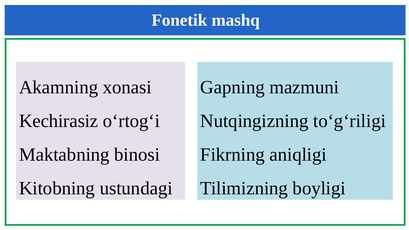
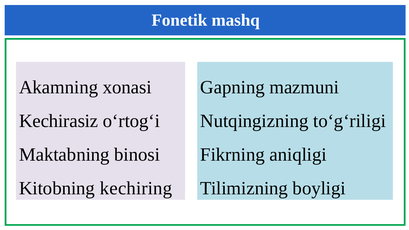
ustundagi: ustundagi -> kechiring (136, 188)
